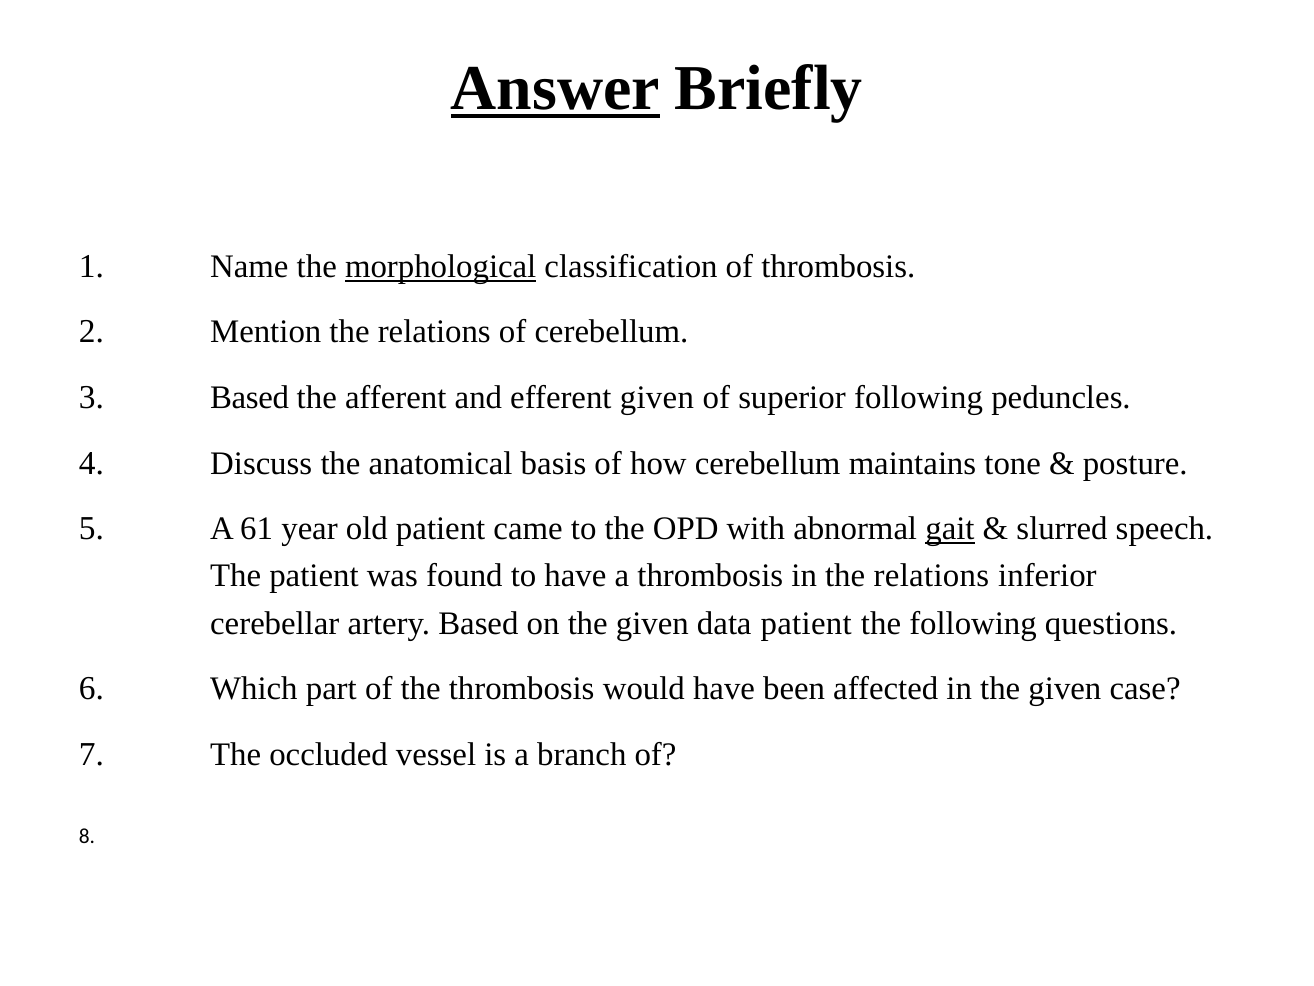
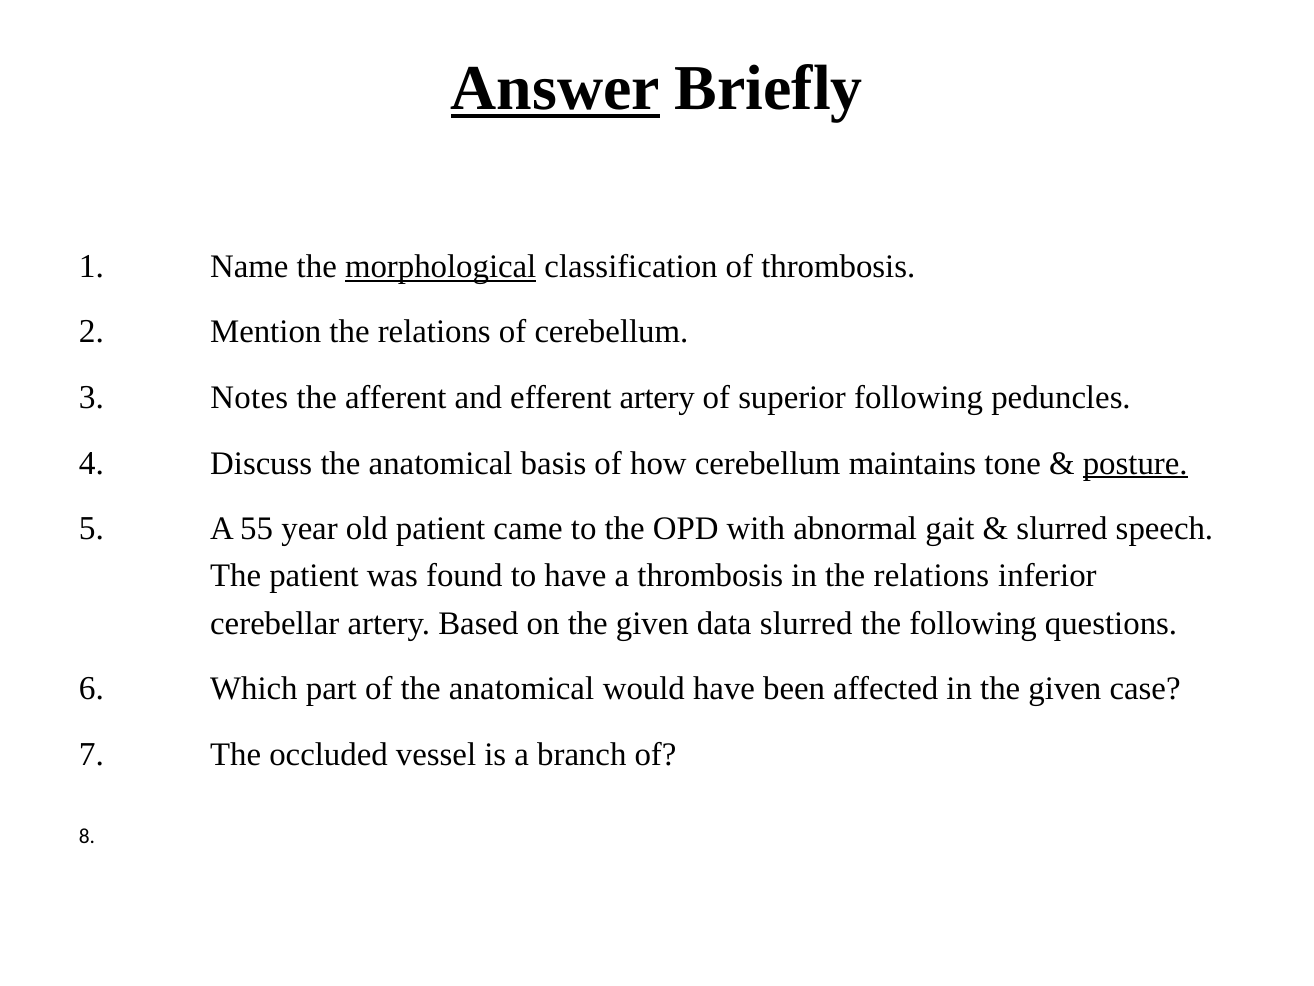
Based: Based -> Notes (249, 397)
efferent given: given -> artery (657, 397)
posture underline: none -> present (1135, 463)
61: 61 -> 55 (257, 529)
gait underline: present -> none (950, 529)
data patient: patient -> slurred (806, 623)
of the thrombosis: thrombosis -> anatomical (522, 689)
